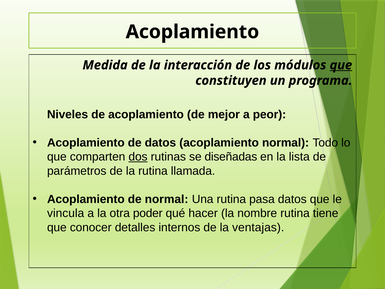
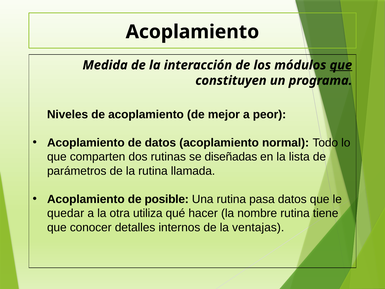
dos underline: present -> none (138, 157)
de normal: normal -> posible (167, 199)
vincula: vincula -> quedar (66, 213)
poder: poder -> utiliza (148, 213)
